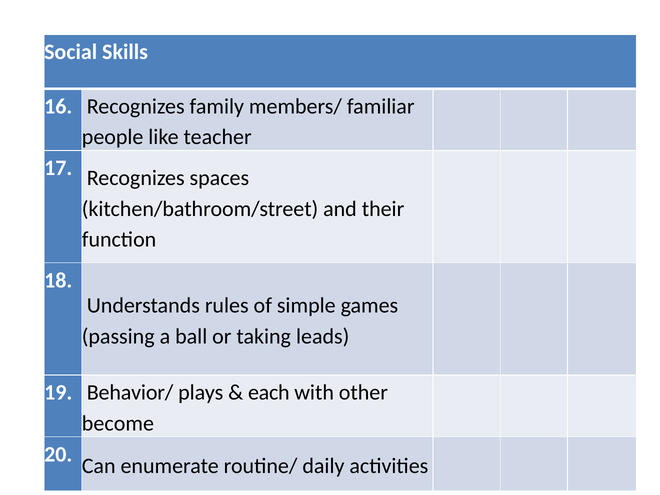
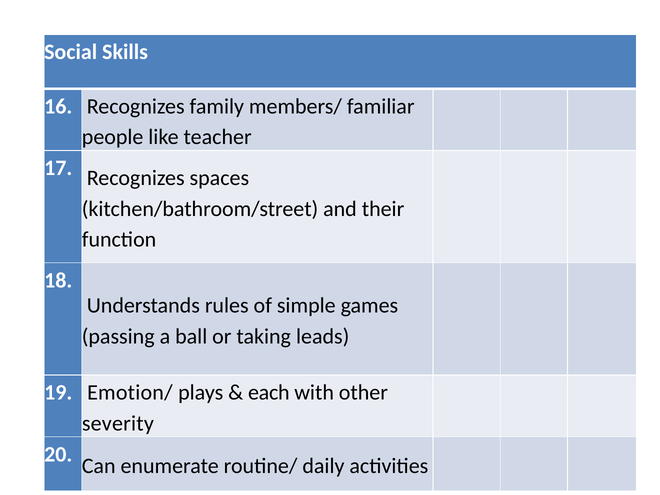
Behavior/: Behavior/ -> Emotion/ (130, 393)
become: become -> severity (118, 423)
